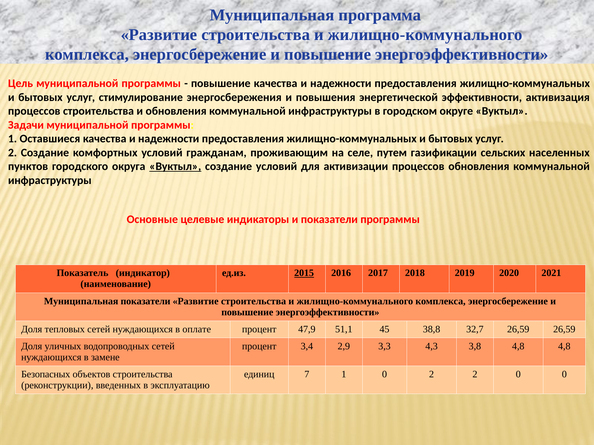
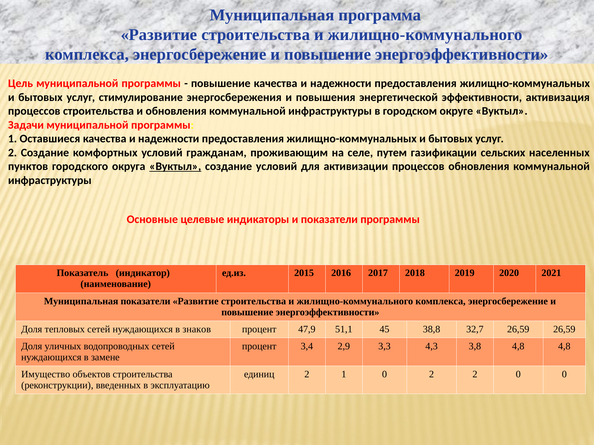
2015 underline: present -> none (304, 273)
оплате: оплате -> знаков (197, 330)
Безопасных: Безопасных -> Имущество (46, 375)
единиц 7: 7 -> 2 (307, 375)
